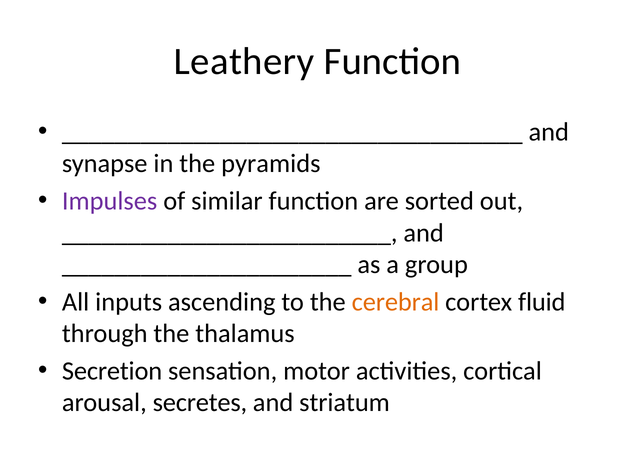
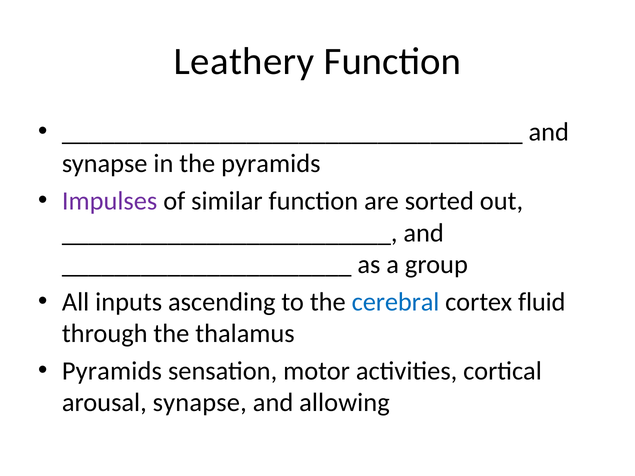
cerebral colour: orange -> blue (396, 302)
Secretion: Secretion -> Pyramids (112, 371)
arousal secretes: secretes -> synapse (200, 403)
striatum: striatum -> allowing (344, 403)
